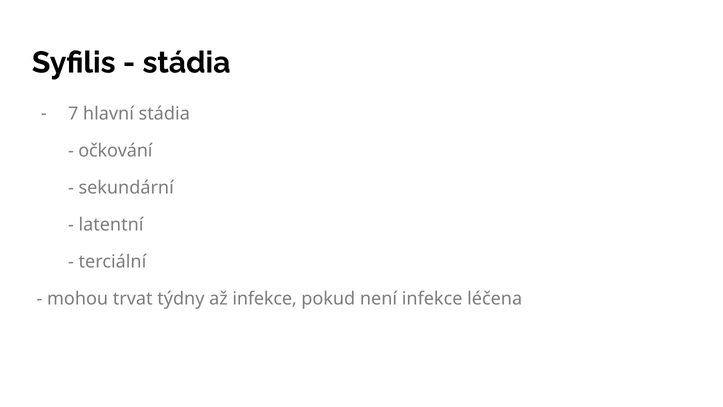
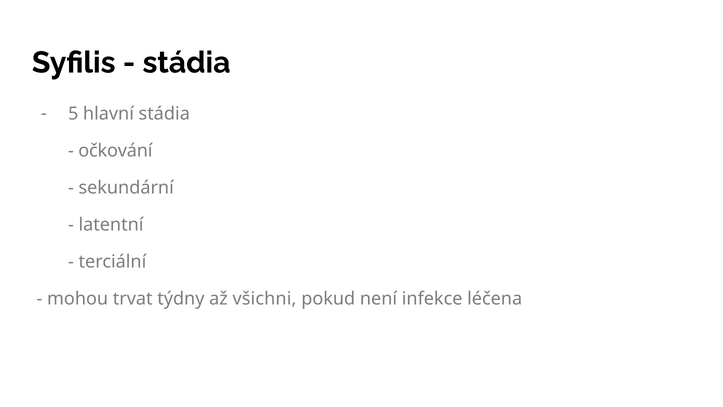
7: 7 -> 5 (73, 114)
až infekce: infekce -> všichni (264, 299)
